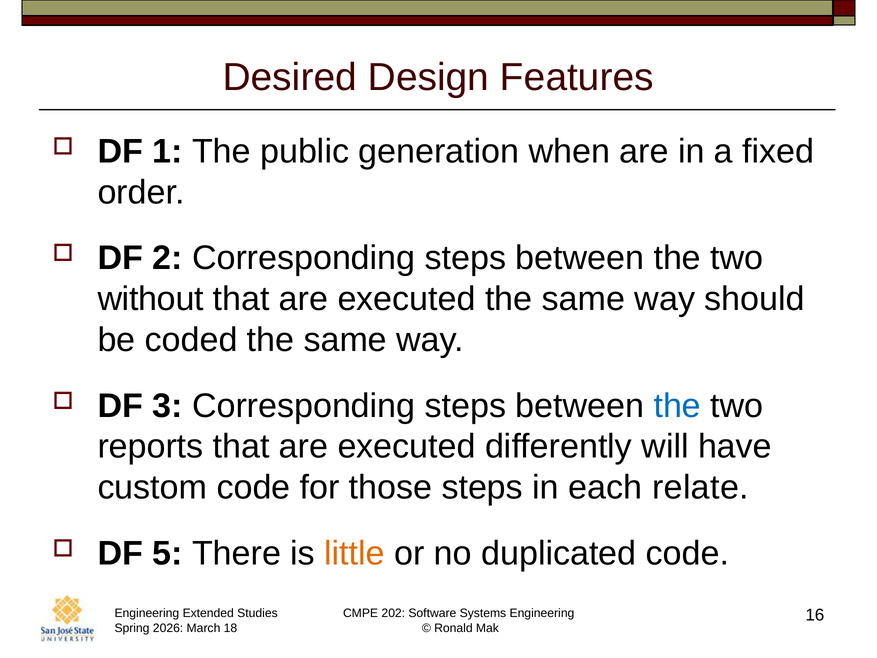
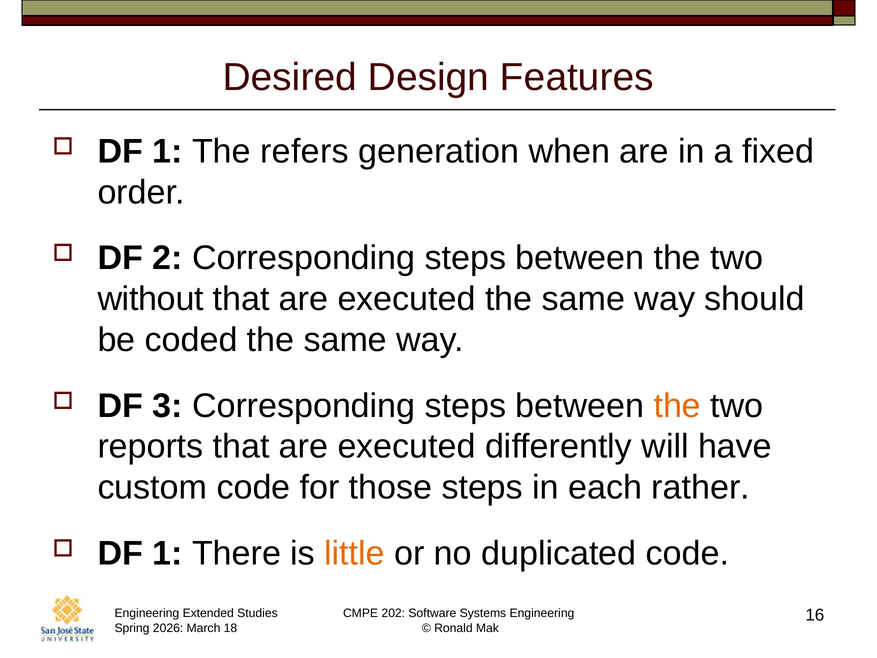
public: public -> refers (304, 151)
the colour: blue -> orange (677, 406)
relate: relate -> rather (701, 487)
5: 5 -> 1 (167, 553)
